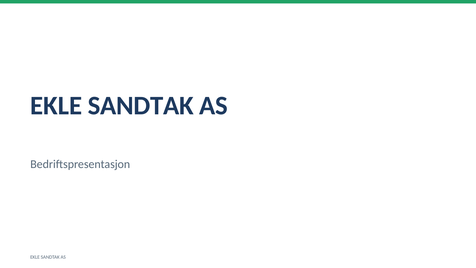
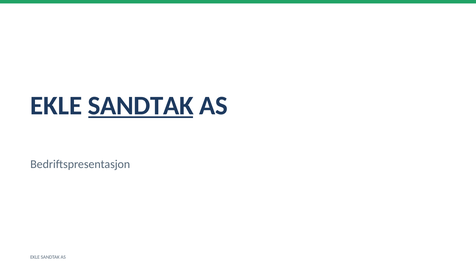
SANDTAK underline: none -> present (141, 106)
